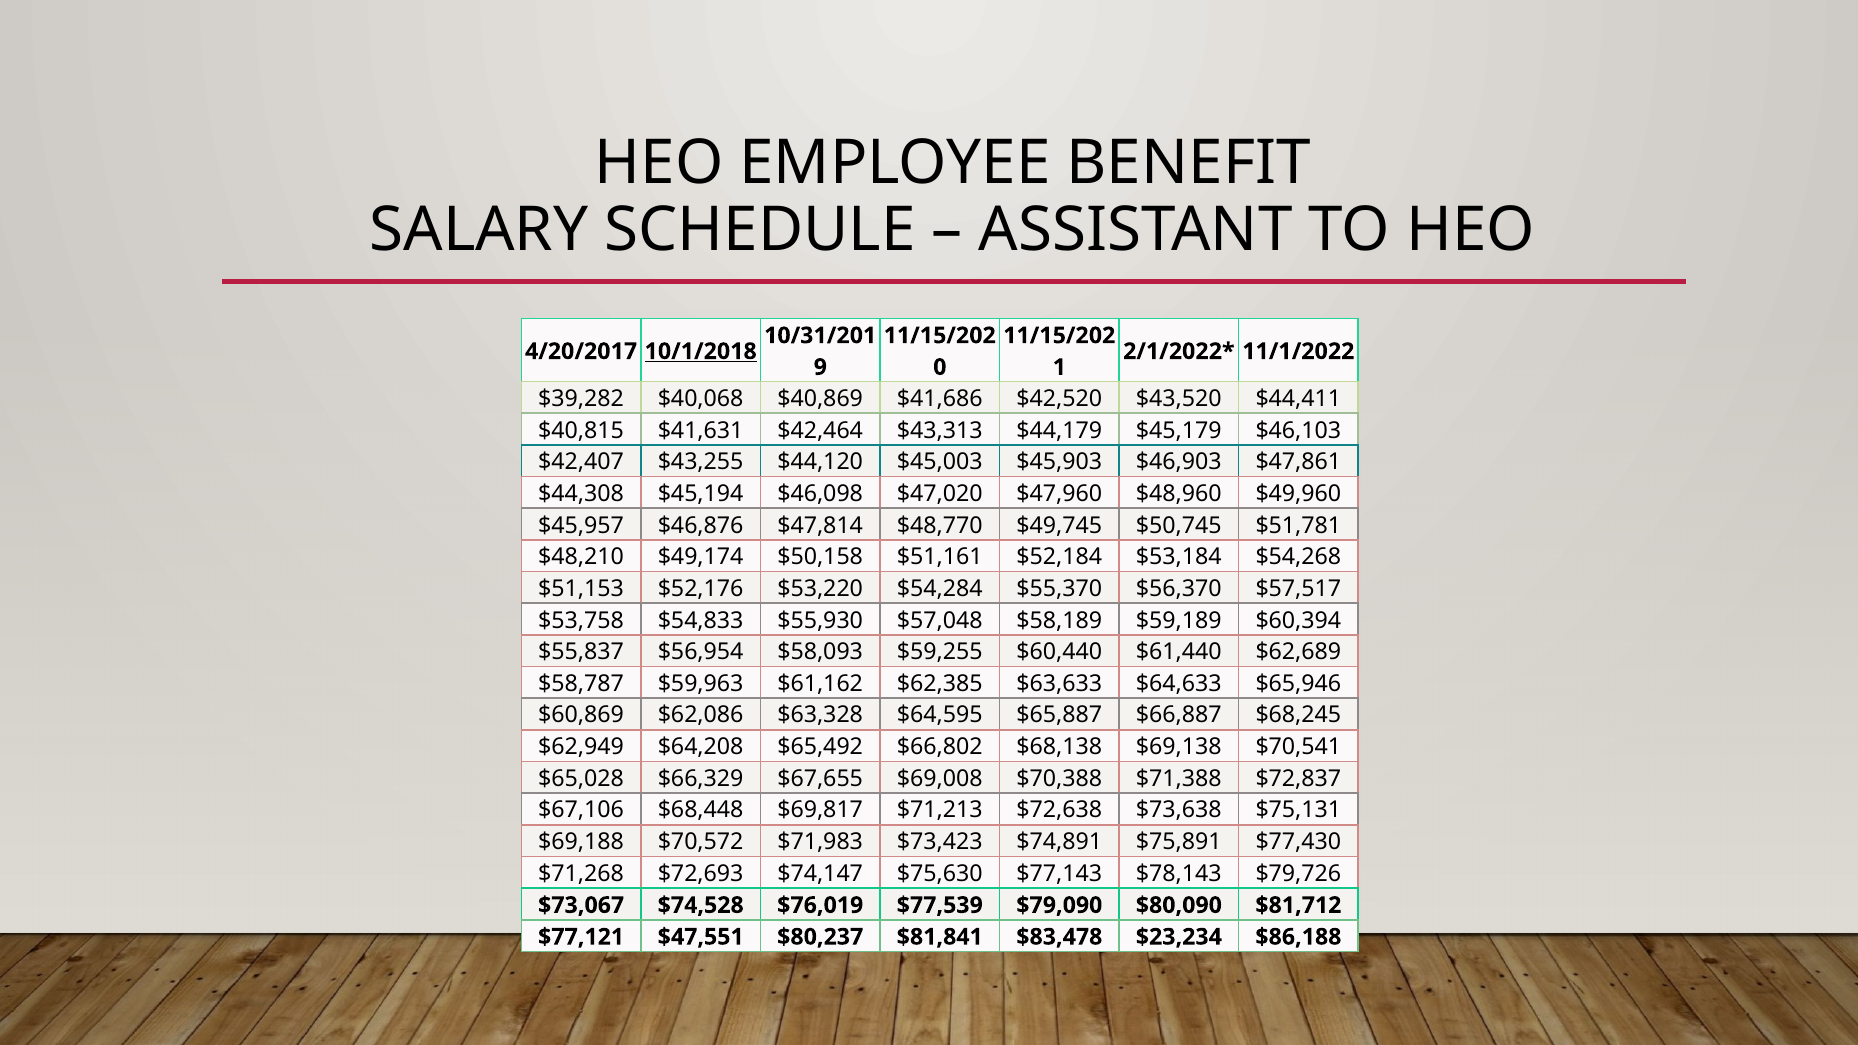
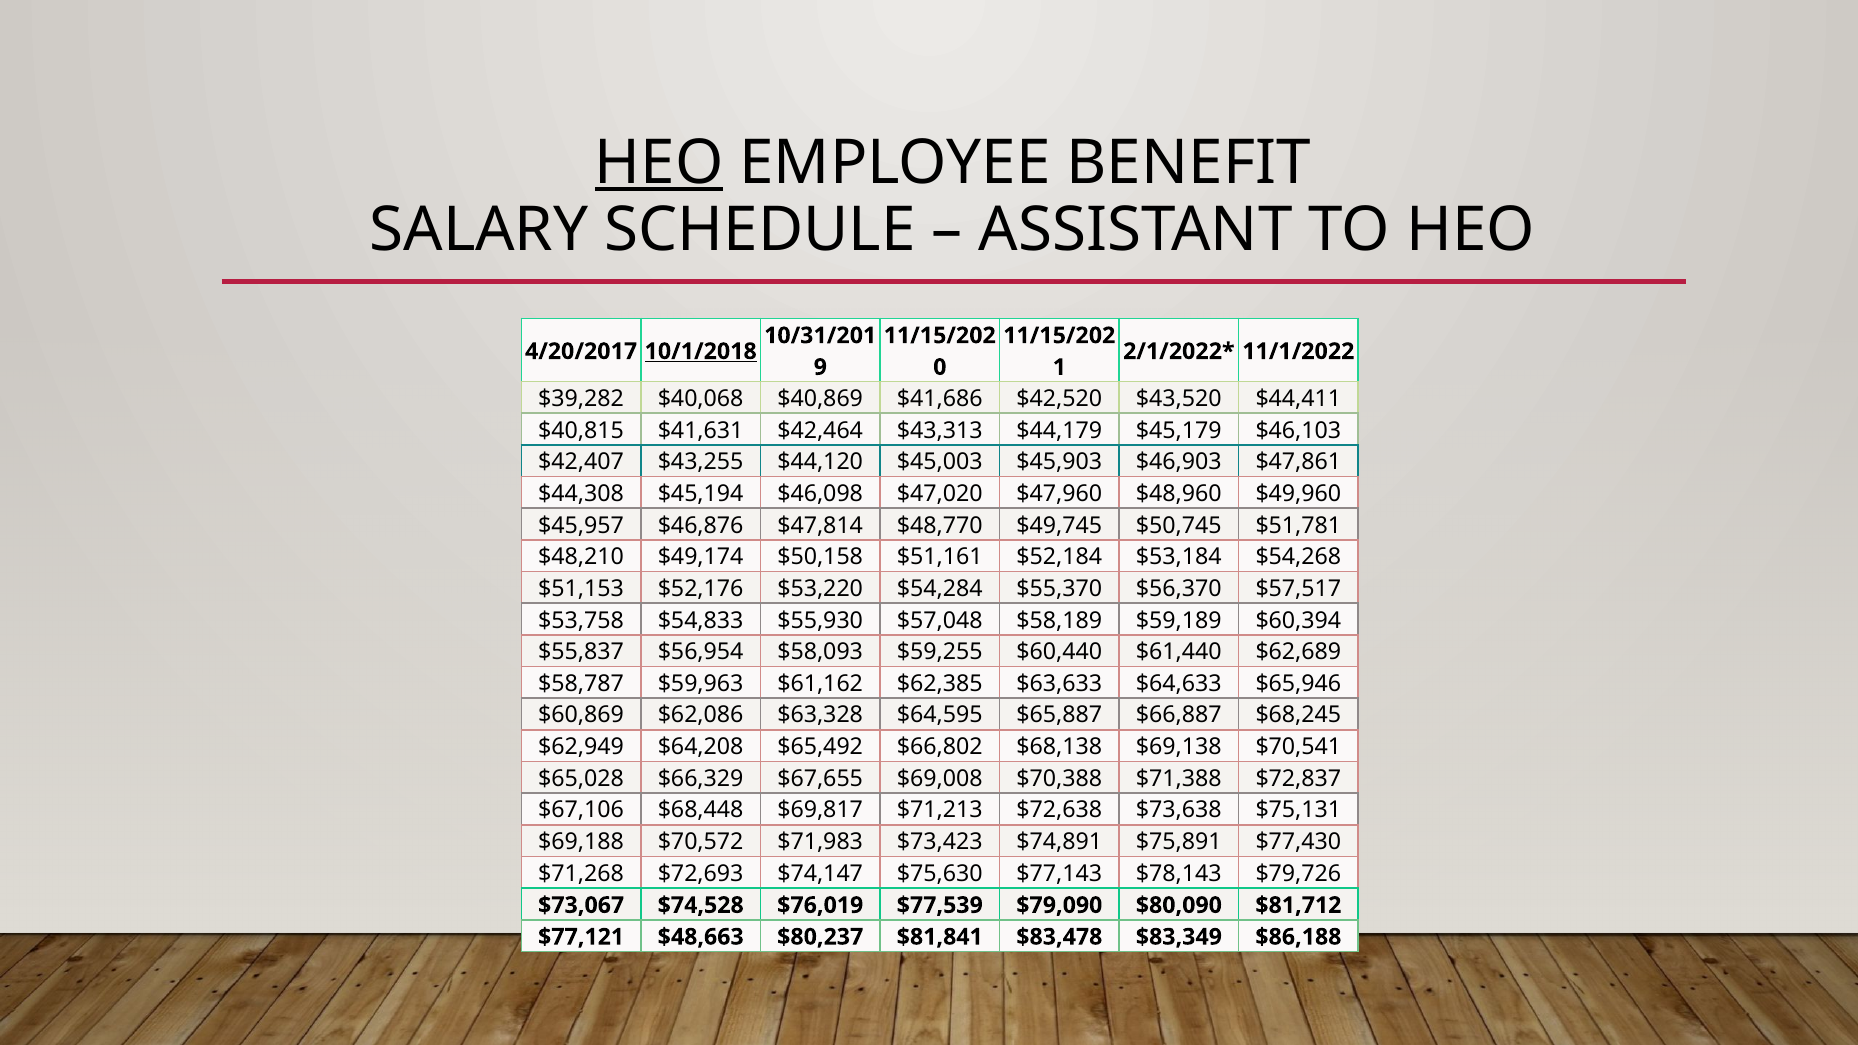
HEO underline: none -> present (659, 163)
$47,551: $47,551 -> $48,663 (701, 937)
$23,234: $23,234 -> $83,349 (1179, 937)
